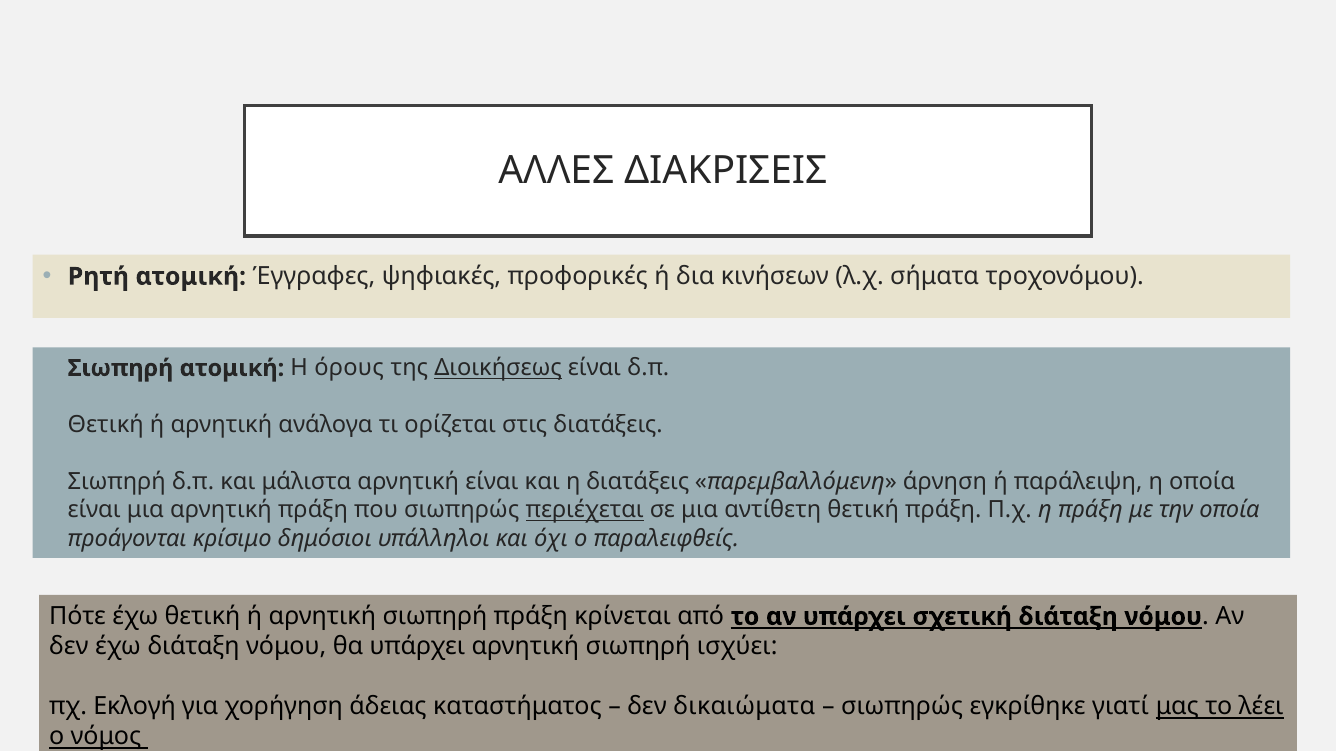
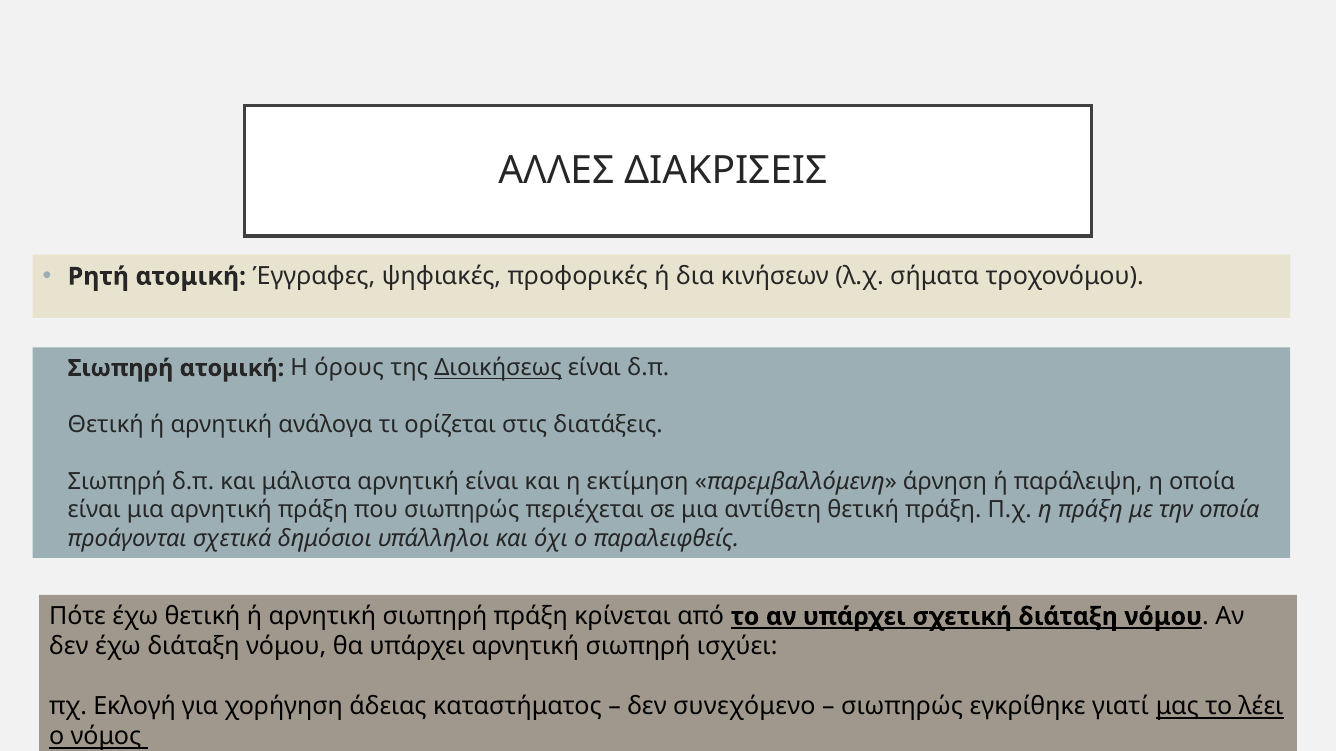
η διατάξεις: διατάξεις -> εκτίμηση (638, 482)
περιέχεται underline: present -> none (585, 510)
κρίσιμο: κρίσιμο -> σχετικά (232, 539)
δικαιώματα: δικαιώματα -> συνεχόμενο (744, 707)
